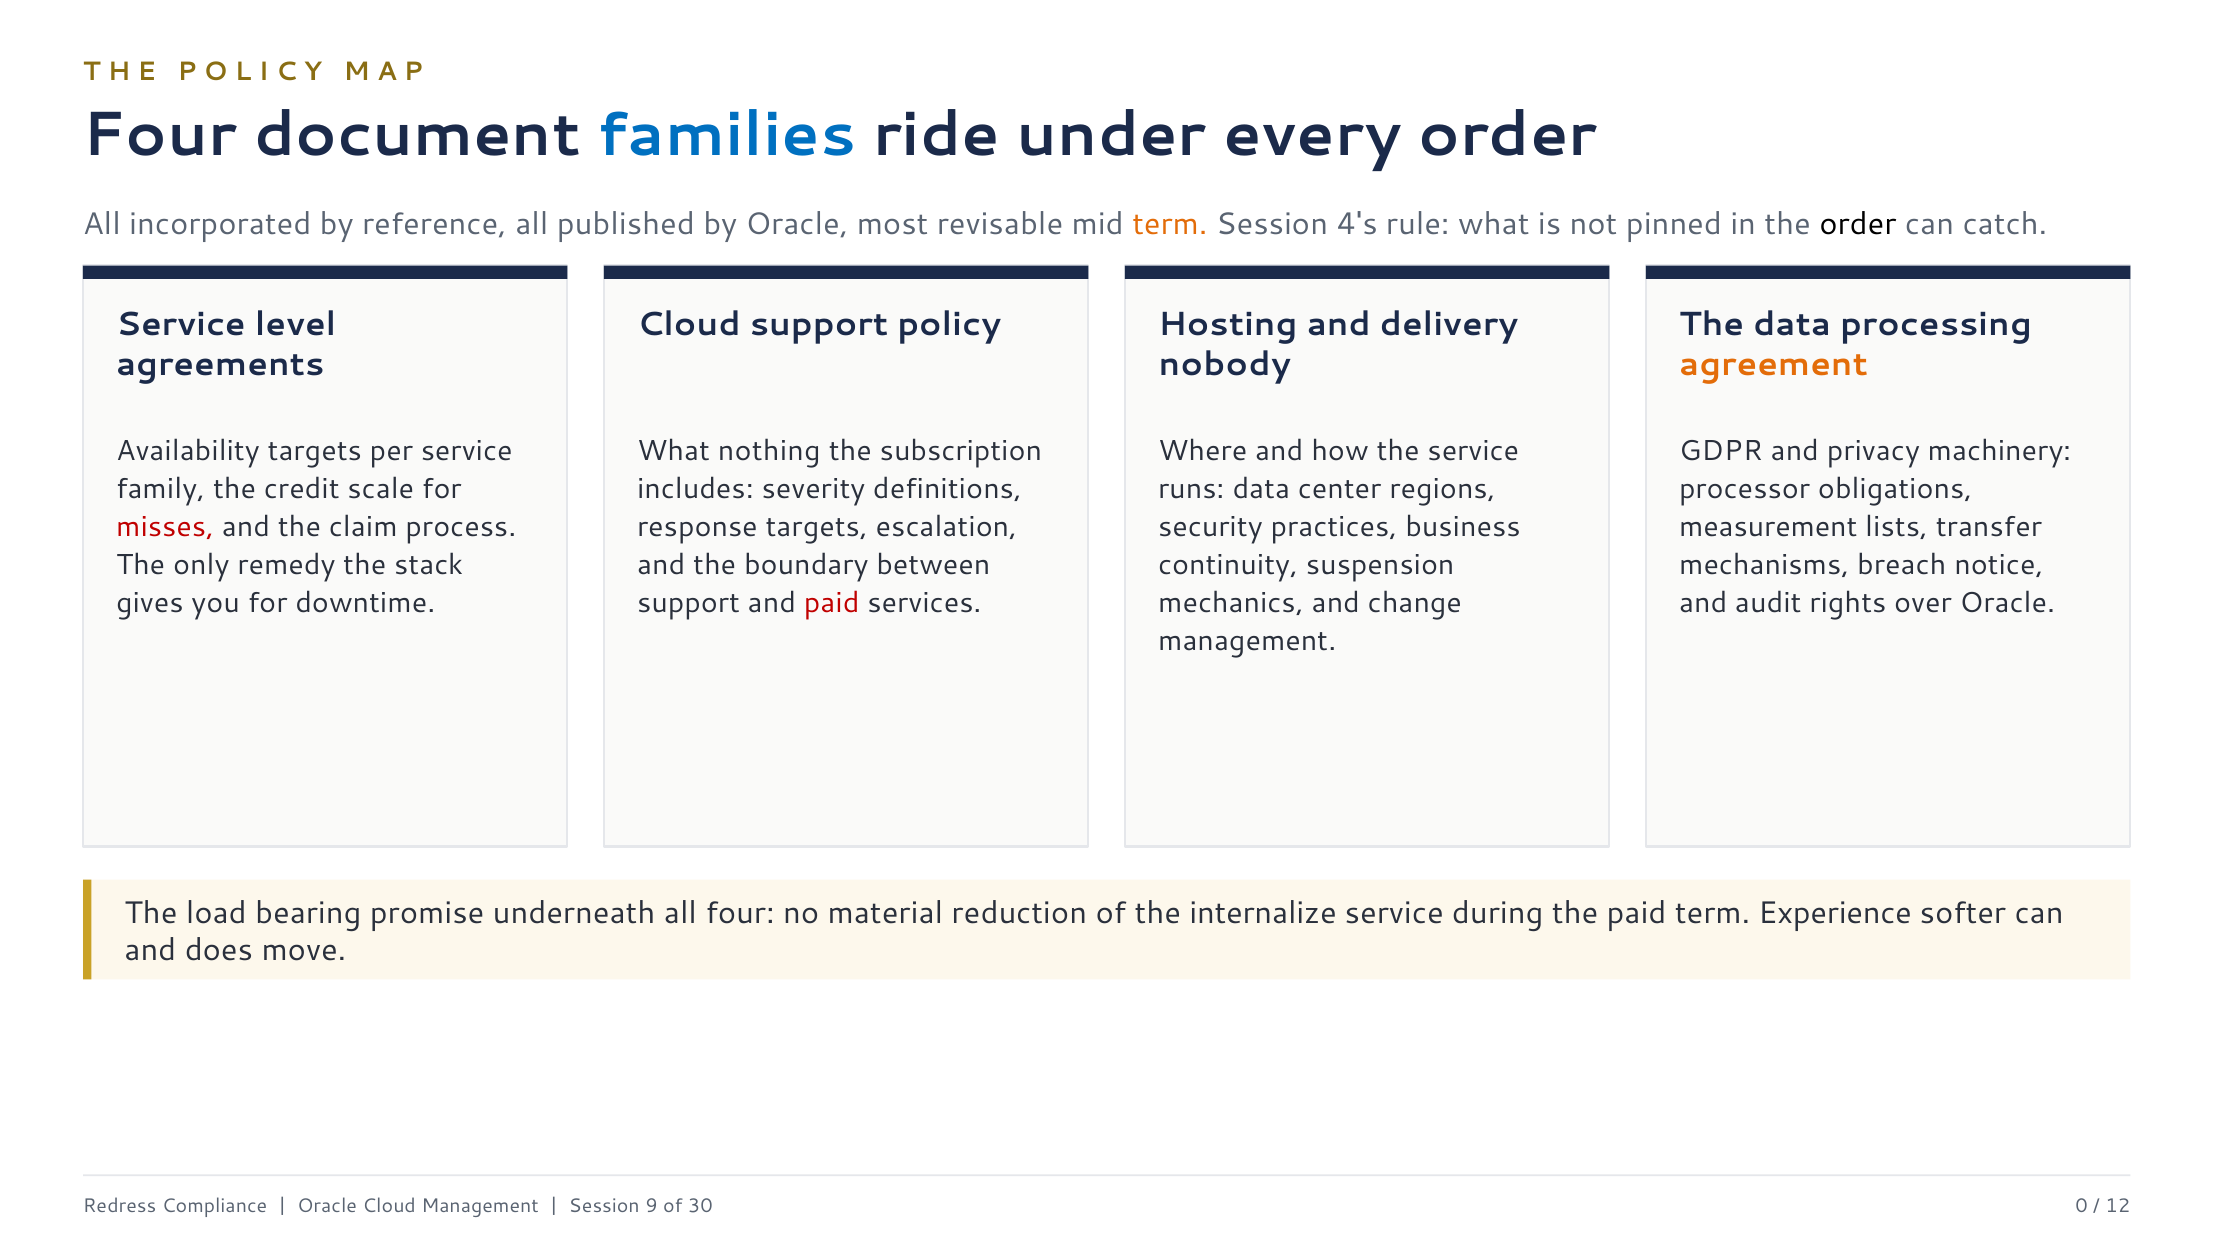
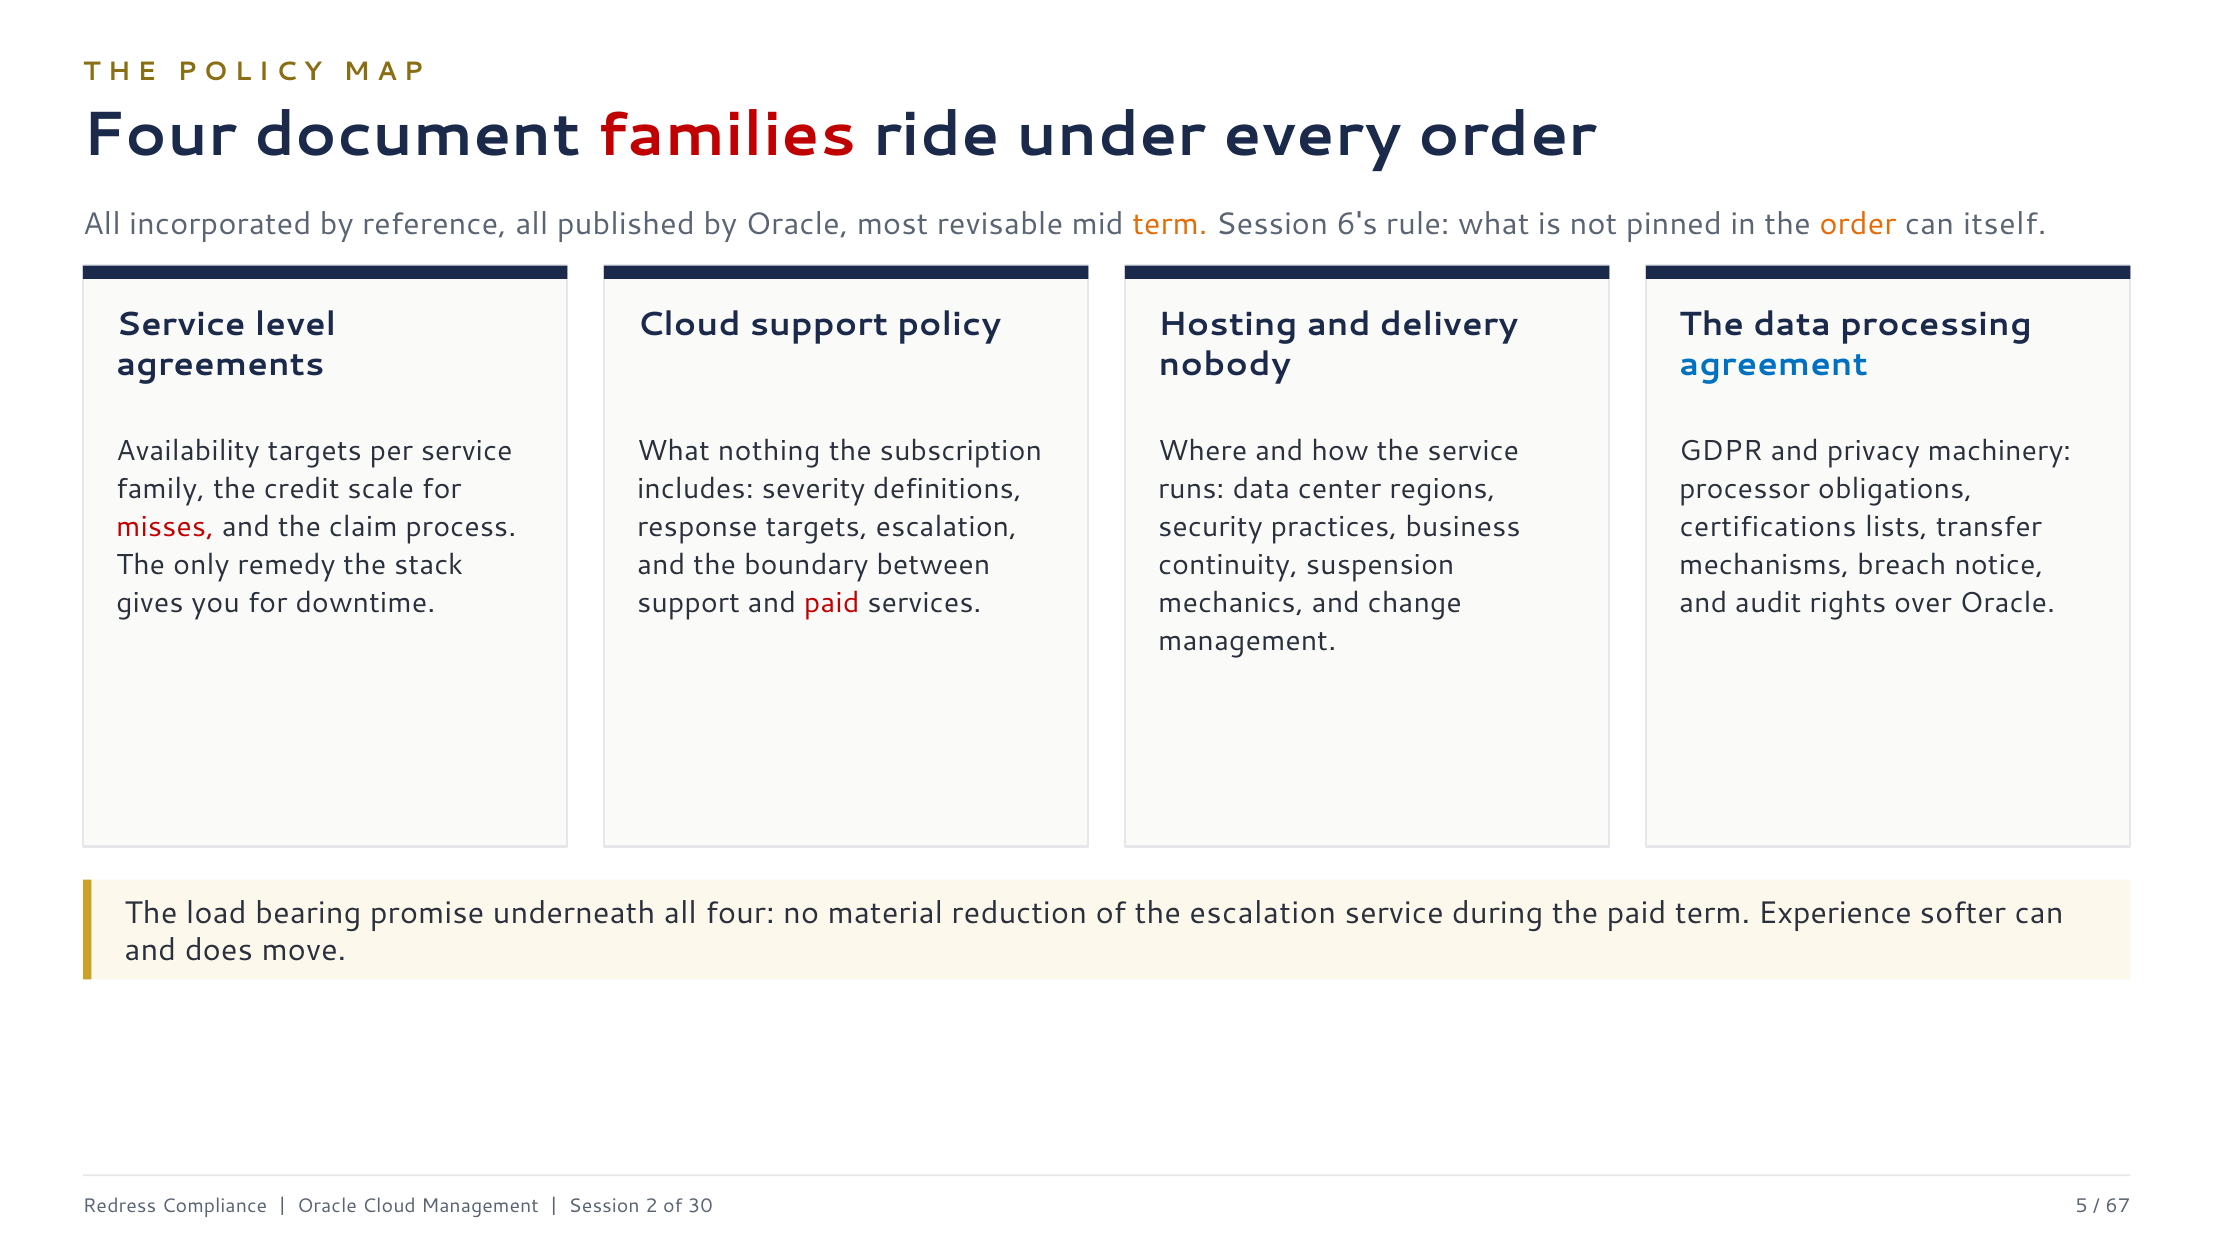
families colour: blue -> red (727, 135)
4's: 4's -> 6's (1357, 224)
order colour: black -> orange (1858, 224)
catch: catch -> itself (2005, 224)
agreement colour: orange -> blue (1774, 365)
measurement: measurement -> certifications (1768, 527)
the internalize: internalize -> escalation (1263, 913)
9: 9 -> 2 (652, 1207)
0: 0 -> 5 (2081, 1207)
12: 12 -> 67 (2118, 1207)
